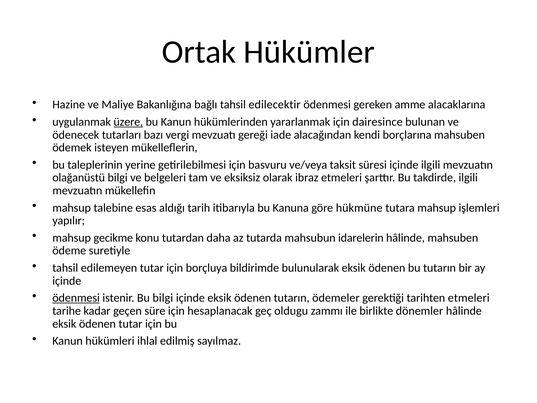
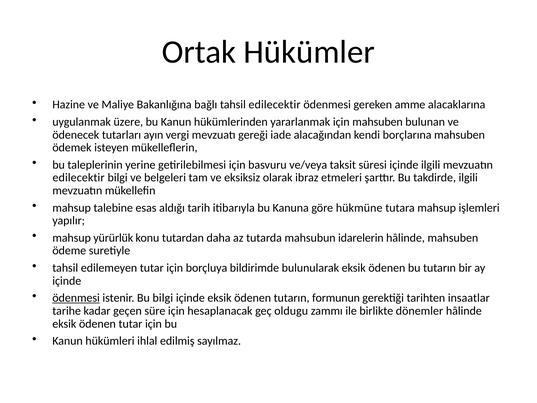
üzere underline: present -> none (128, 122)
için dairesince: dairesince -> mahsuben (378, 122)
bazı: bazı -> ayın (153, 135)
olağanüstü: olağanüstü -> edilecektir (79, 178)
gecikme: gecikme -> yürürlük (113, 238)
ödemeler: ödemeler -> formunun (336, 298)
tarihten etmeleri: etmeleri -> insaatlar (469, 298)
